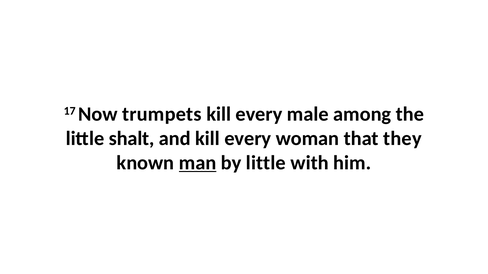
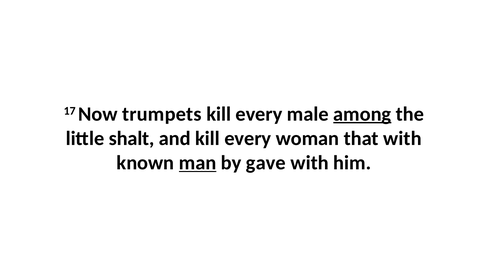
among underline: none -> present (362, 114)
that they: they -> with (402, 139)
by little: little -> gave (266, 163)
